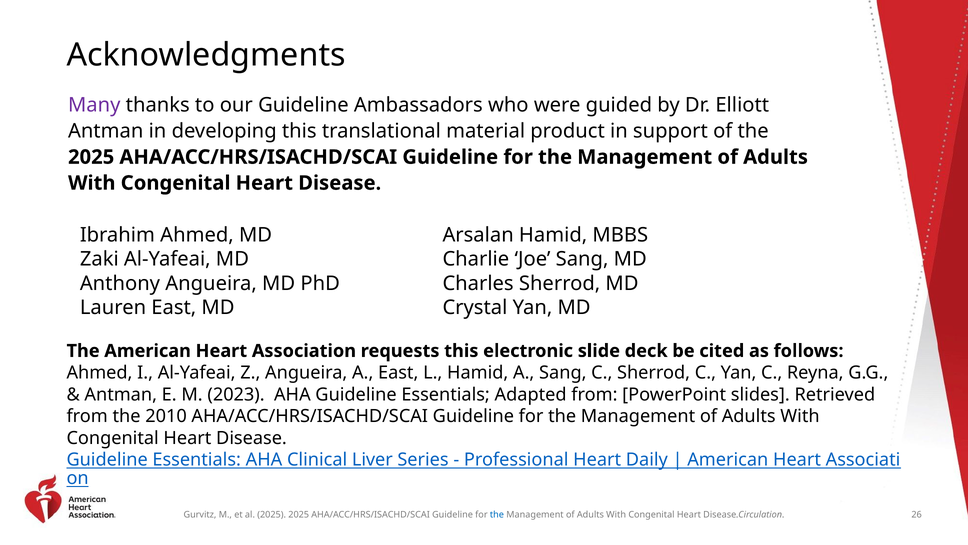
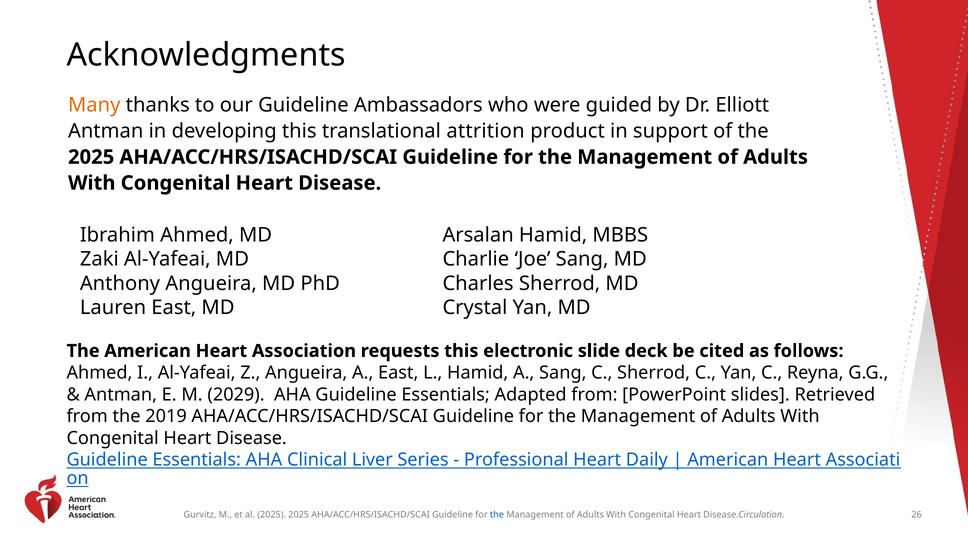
Many colour: purple -> orange (94, 105)
material: material -> attrition (486, 131)
2023: 2023 -> 2029 (236, 394)
2010: 2010 -> 2019 (166, 416)
